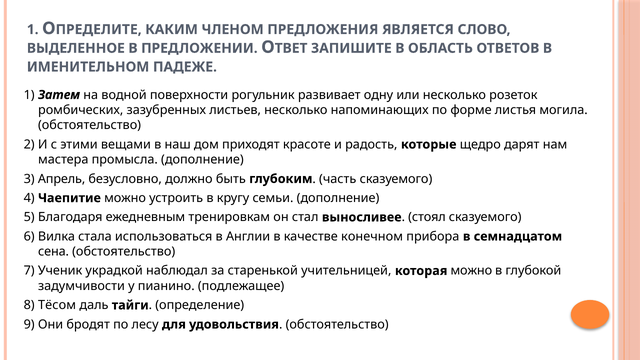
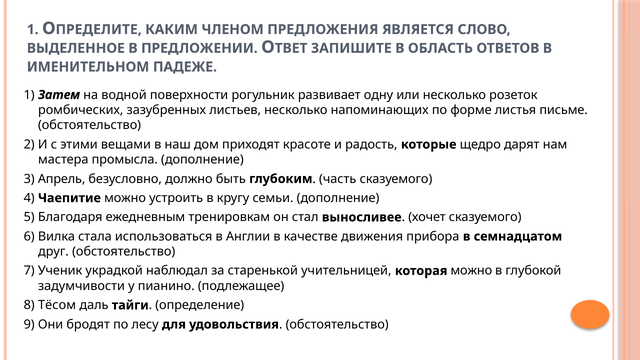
могила: могила -> письме (564, 110)
стоял: стоял -> хочет (427, 217)
конечном: конечном -> движения (372, 236)
сена: сена -> друг (53, 252)
